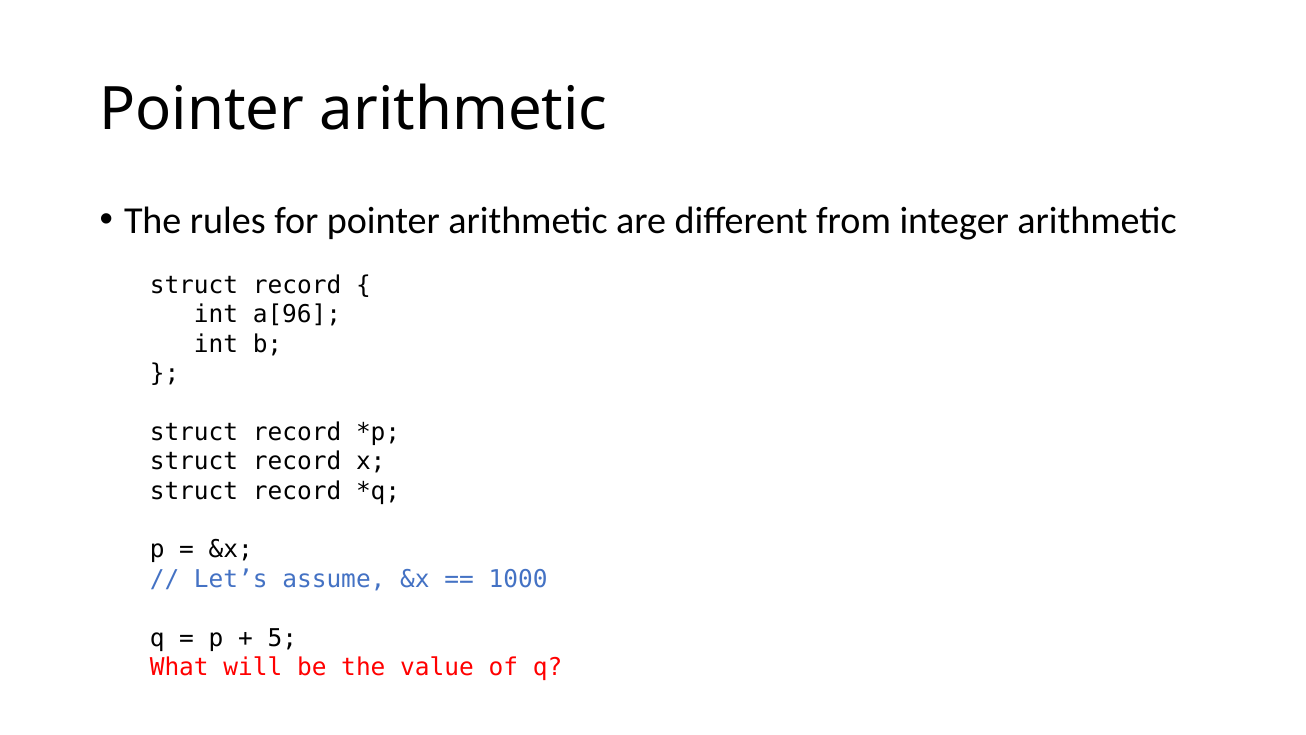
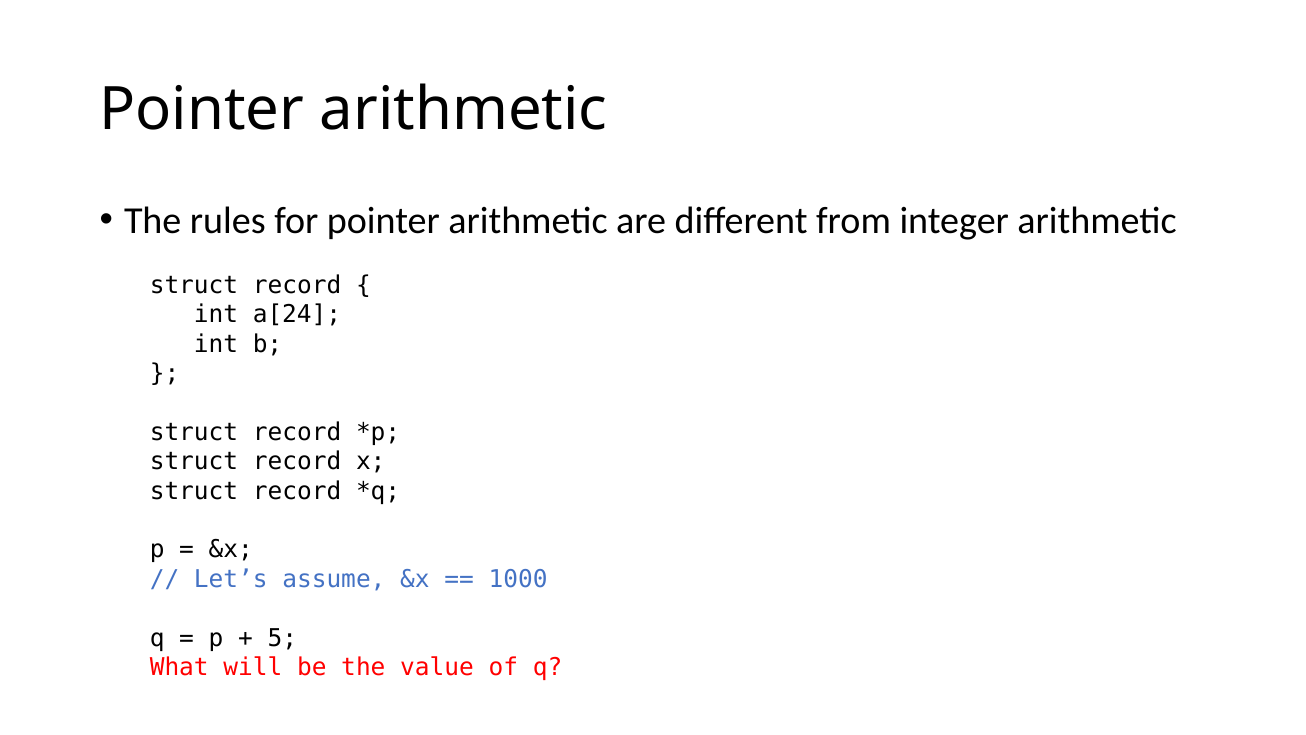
a[96: a[96 -> a[24 (297, 314)
